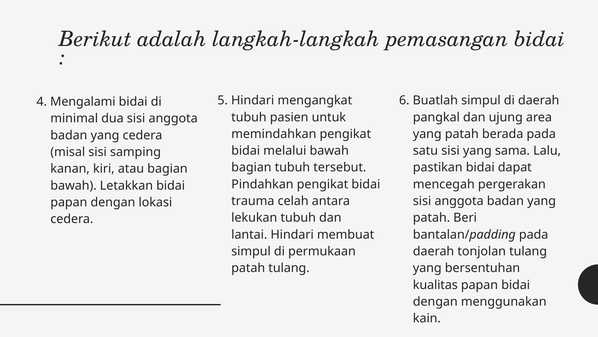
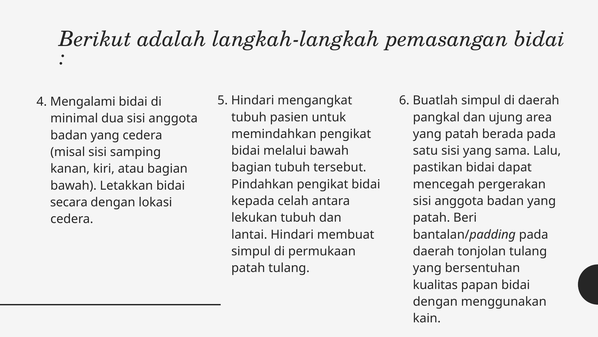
trauma: trauma -> kepada (253, 201)
papan: papan -> secara (69, 202)
